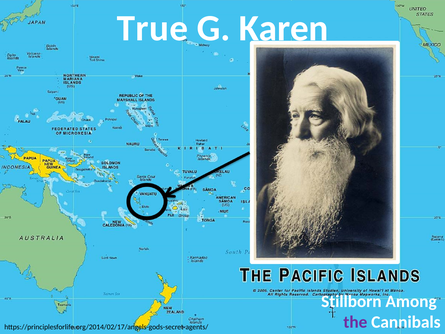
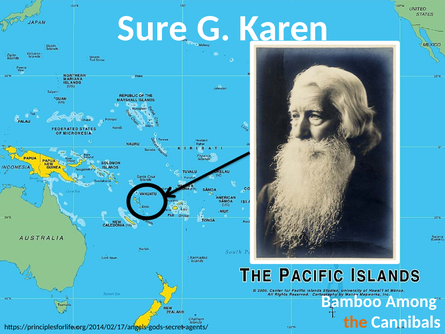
True: True -> Sure (152, 28)
Stillborn: Stillborn -> Bamboo (351, 301)
the colour: purple -> orange (355, 322)
